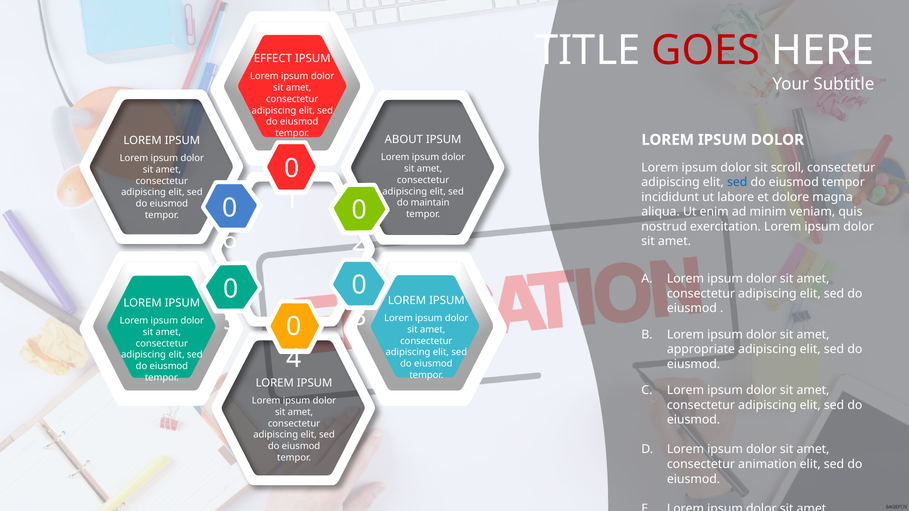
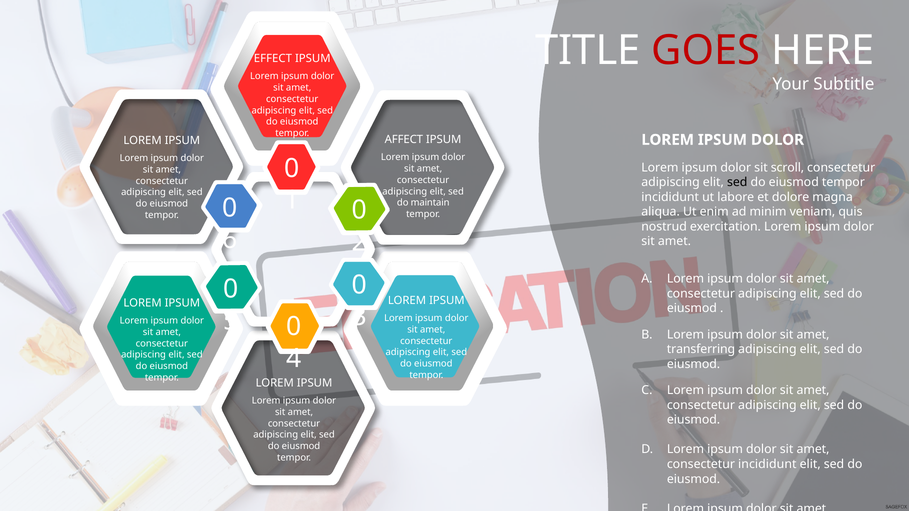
ABOUT: ABOUT -> AFFECT (404, 140)
sed colour: blue -> black (737, 182)
appropriate: appropriate -> transferring (701, 350)
consectetur animation: animation -> incididunt (767, 464)
